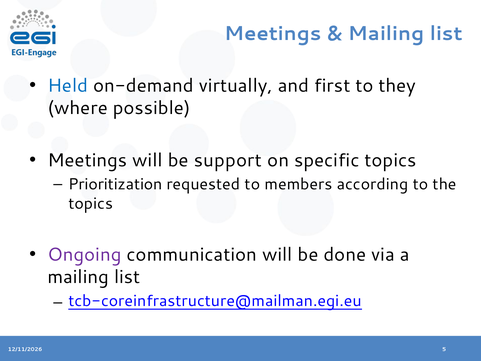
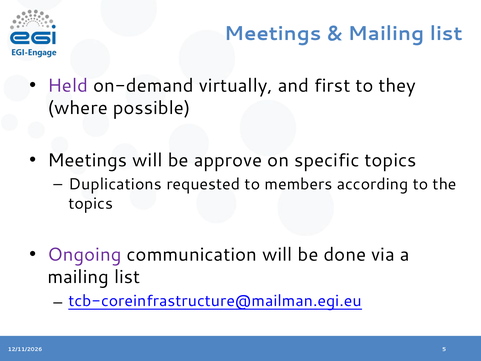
Held colour: blue -> purple (68, 85)
support: support -> approve (228, 160)
Prioritization: Prioritization -> Duplications (115, 184)
